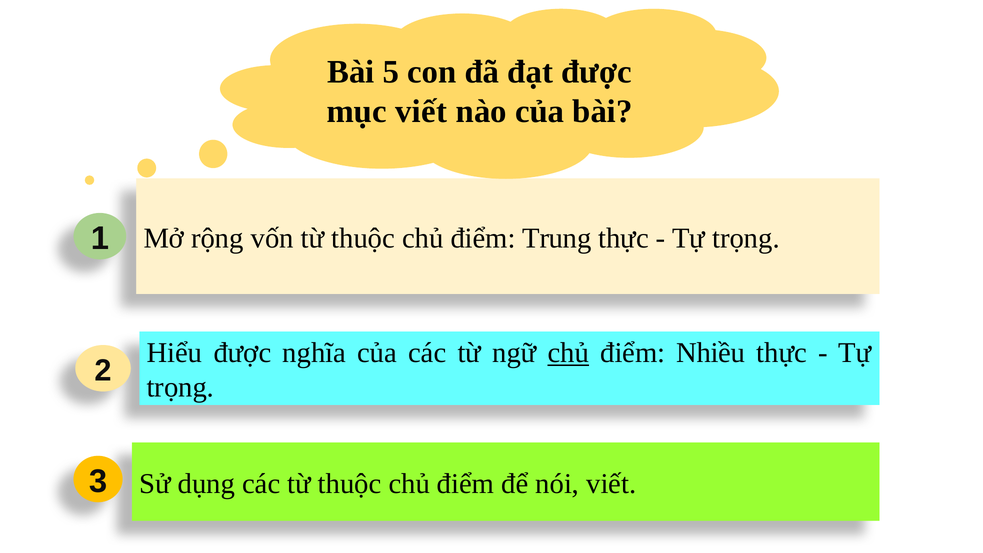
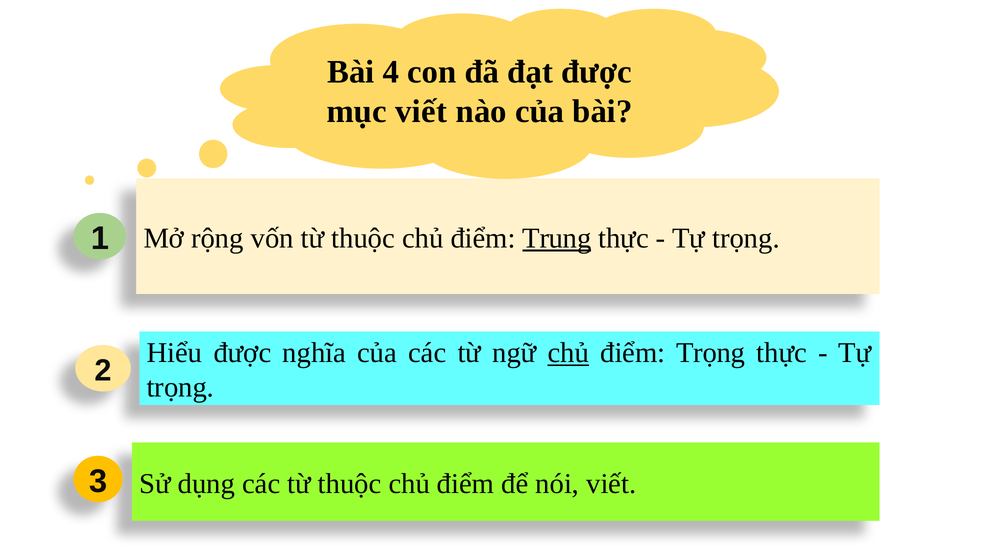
5: 5 -> 4 (391, 72)
Trung underline: none -> present (557, 238)
điểm Nhiều: Nhiều -> Trọng (711, 353)
